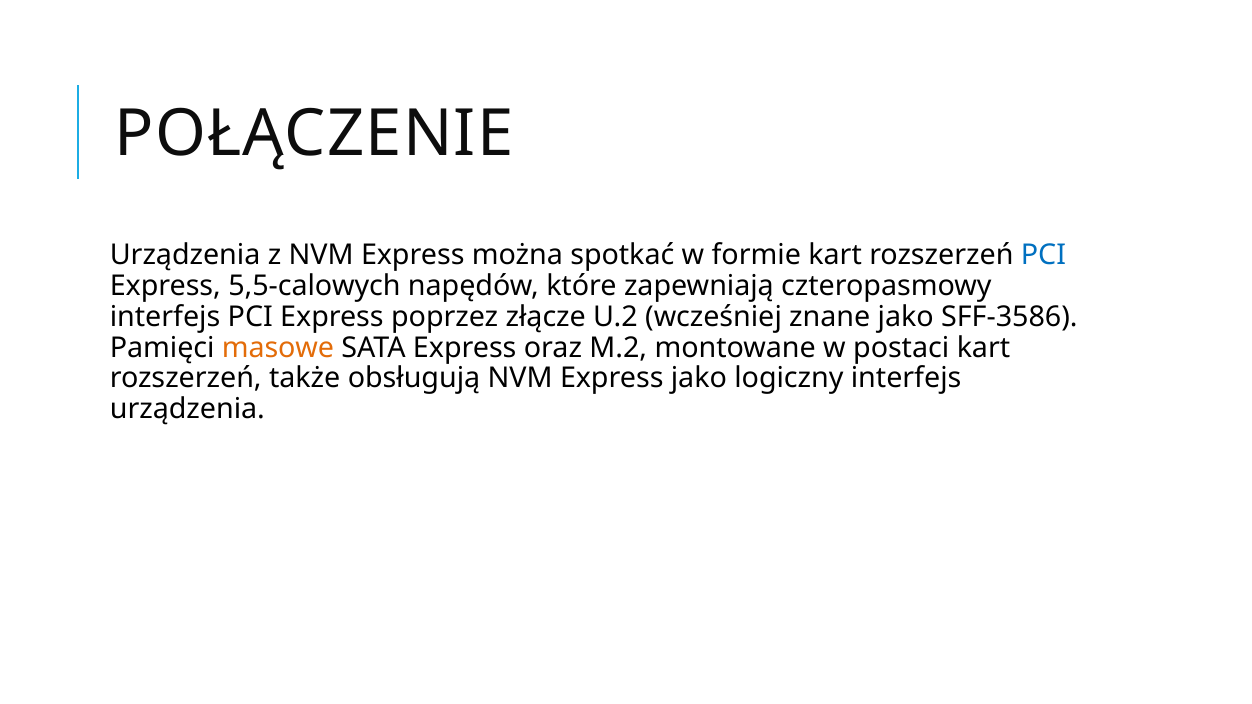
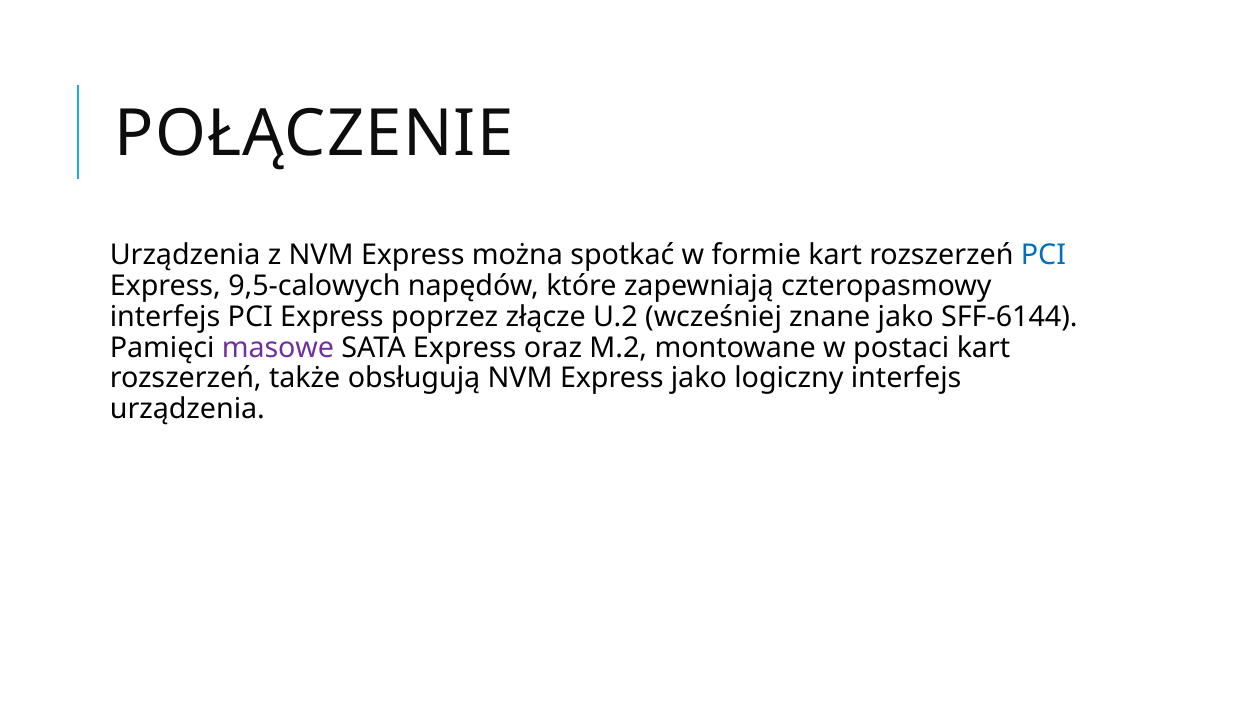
5,5-calowych: 5,5-calowych -> 9,5-calowych (315, 286)
SFF-3586: SFF-3586 -> SFF-6144 (1009, 317)
masowe colour: orange -> purple (278, 348)
